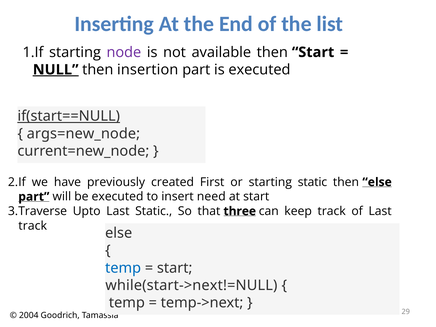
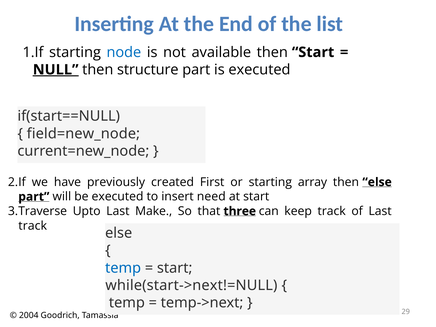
node colour: purple -> blue (124, 52)
insertion: insertion -> structure (148, 70)
if(start==NULL underline: present -> none (69, 116)
args=new_node: args=new_node -> field=new_node (83, 134)
starting static: static -> array (312, 182)
Last Static: Static -> Make (154, 211)
